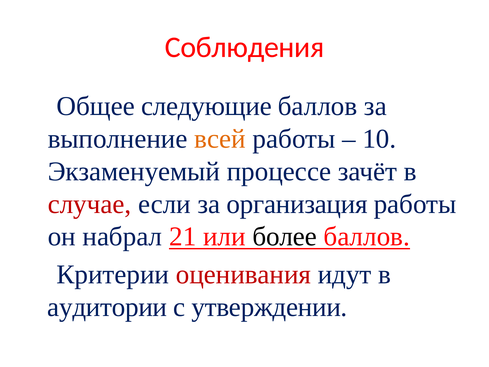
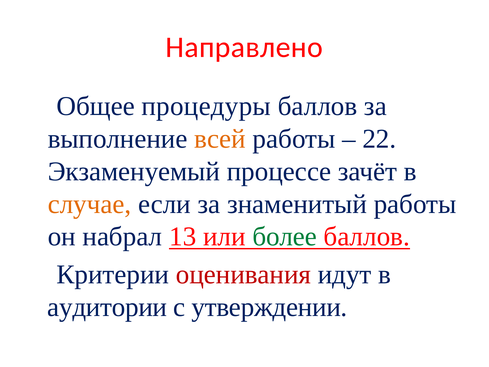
Соблюдения: Соблюдения -> Направлено (244, 47)
следующие: следующие -> процедуры (206, 106)
10: 10 -> 22 (379, 139)
случае colour: red -> orange (89, 204)
организация: организация -> знаменитый (297, 204)
21: 21 -> 13 (183, 236)
более colour: black -> green (285, 236)
